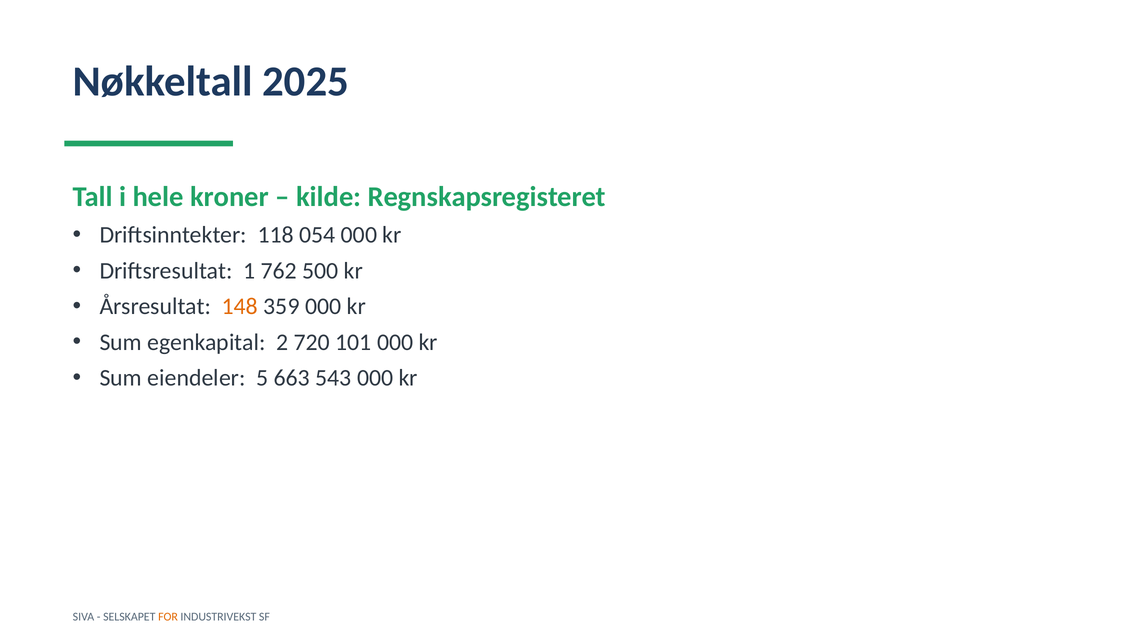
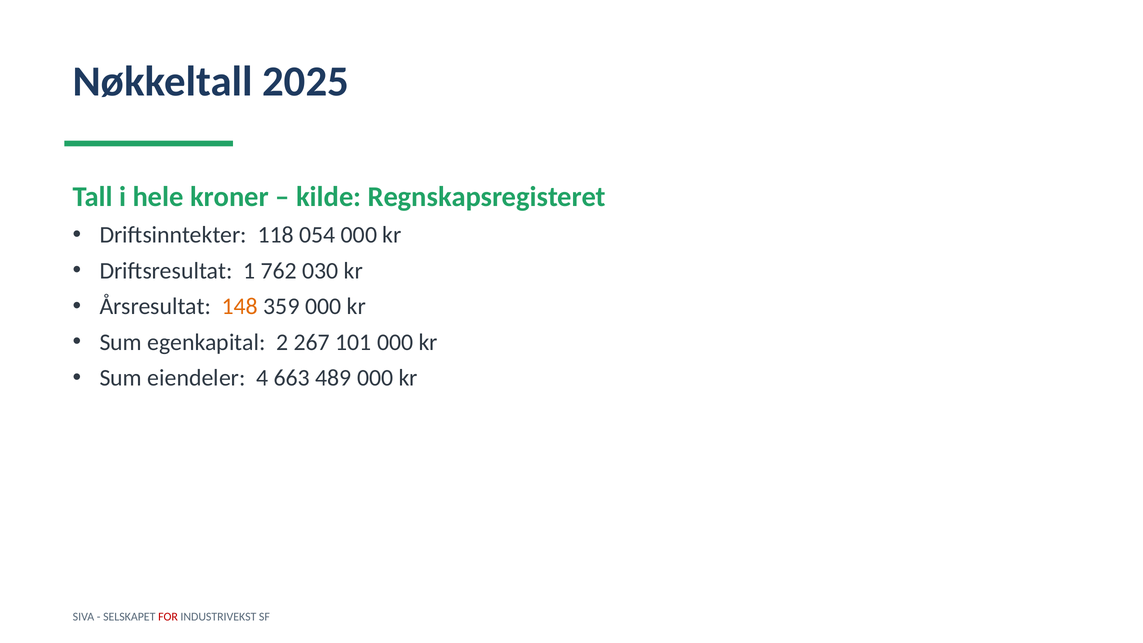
500: 500 -> 030 (320, 271)
720: 720 -> 267 (312, 342)
5: 5 -> 4 (262, 378)
543: 543 -> 489 (333, 378)
FOR colour: orange -> red (168, 617)
